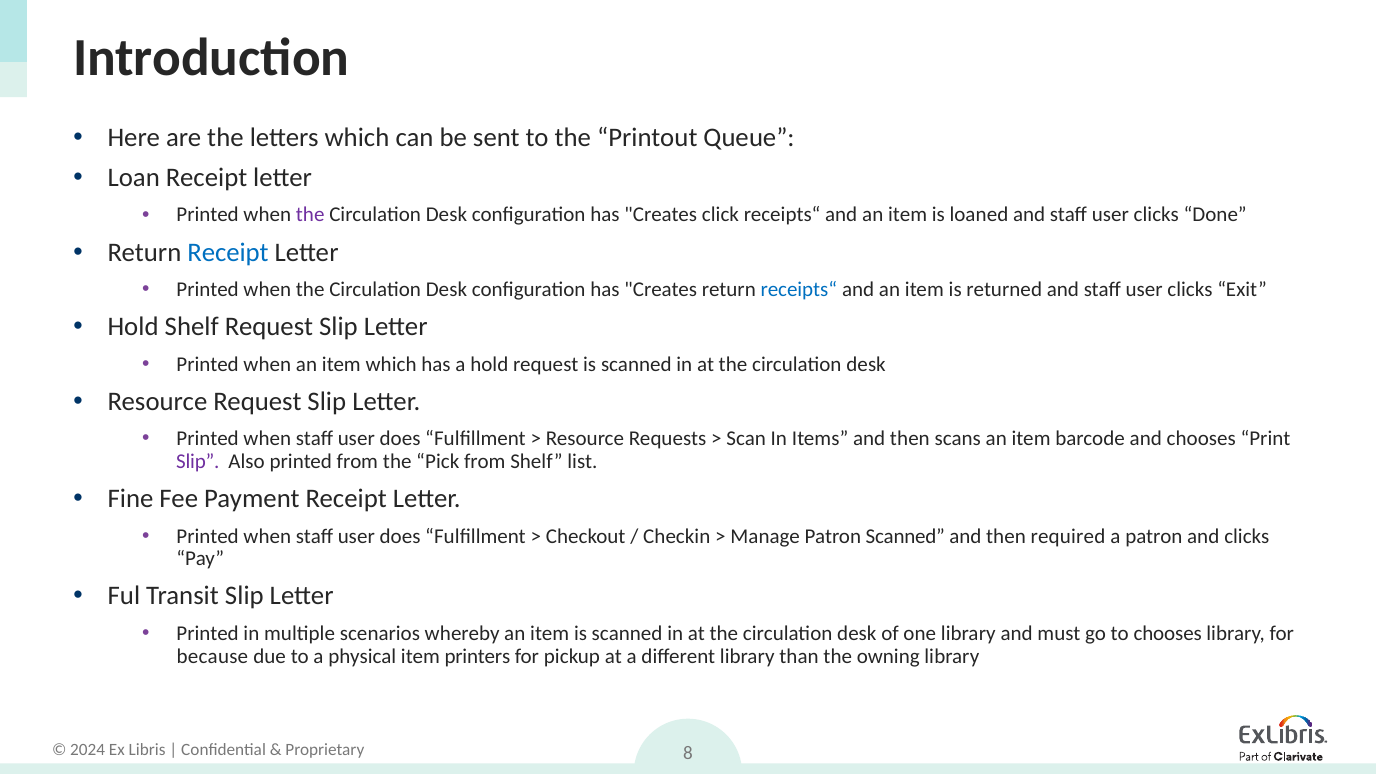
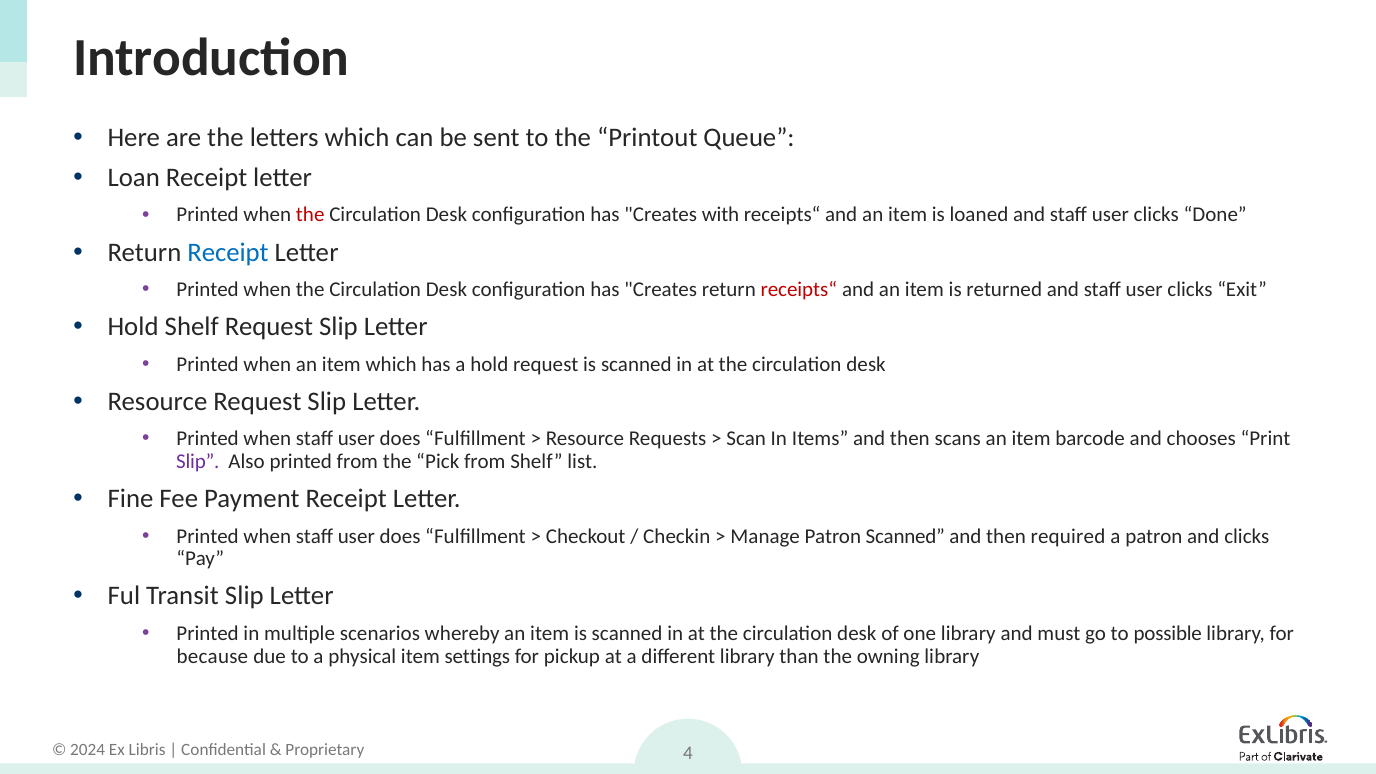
the colour: purple -> red (310, 215)
click: click -> with (721, 215)
receipts“ colour: blue -> red (799, 290)
to chooses: chooses -> possible (1168, 633)
printers: printers -> settings (477, 656)
8: 8 -> 4 (688, 753)
